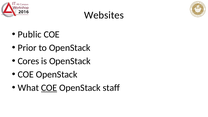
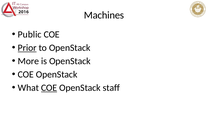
Websites: Websites -> Machines (104, 15)
Prior underline: none -> present (27, 48)
Cores: Cores -> More (28, 61)
